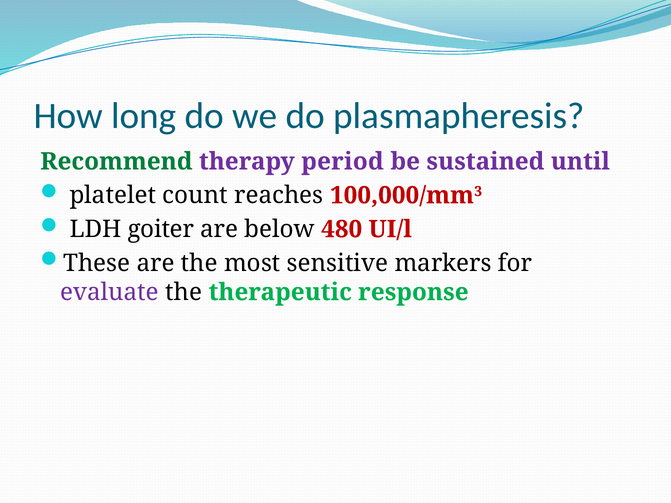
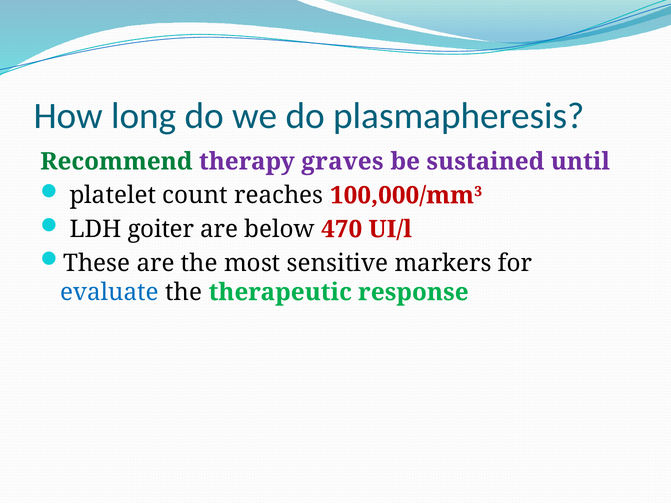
period: period -> graves (342, 162)
480: 480 -> 470 (342, 229)
evaluate colour: purple -> blue (110, 292)
